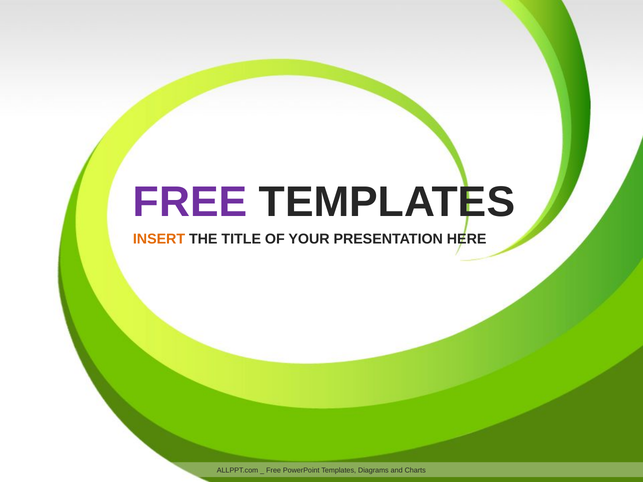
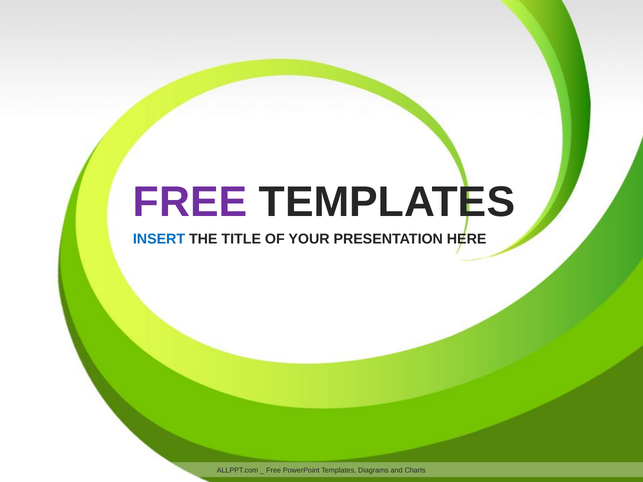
INSERT colour: orange -> blue (159, 239)
